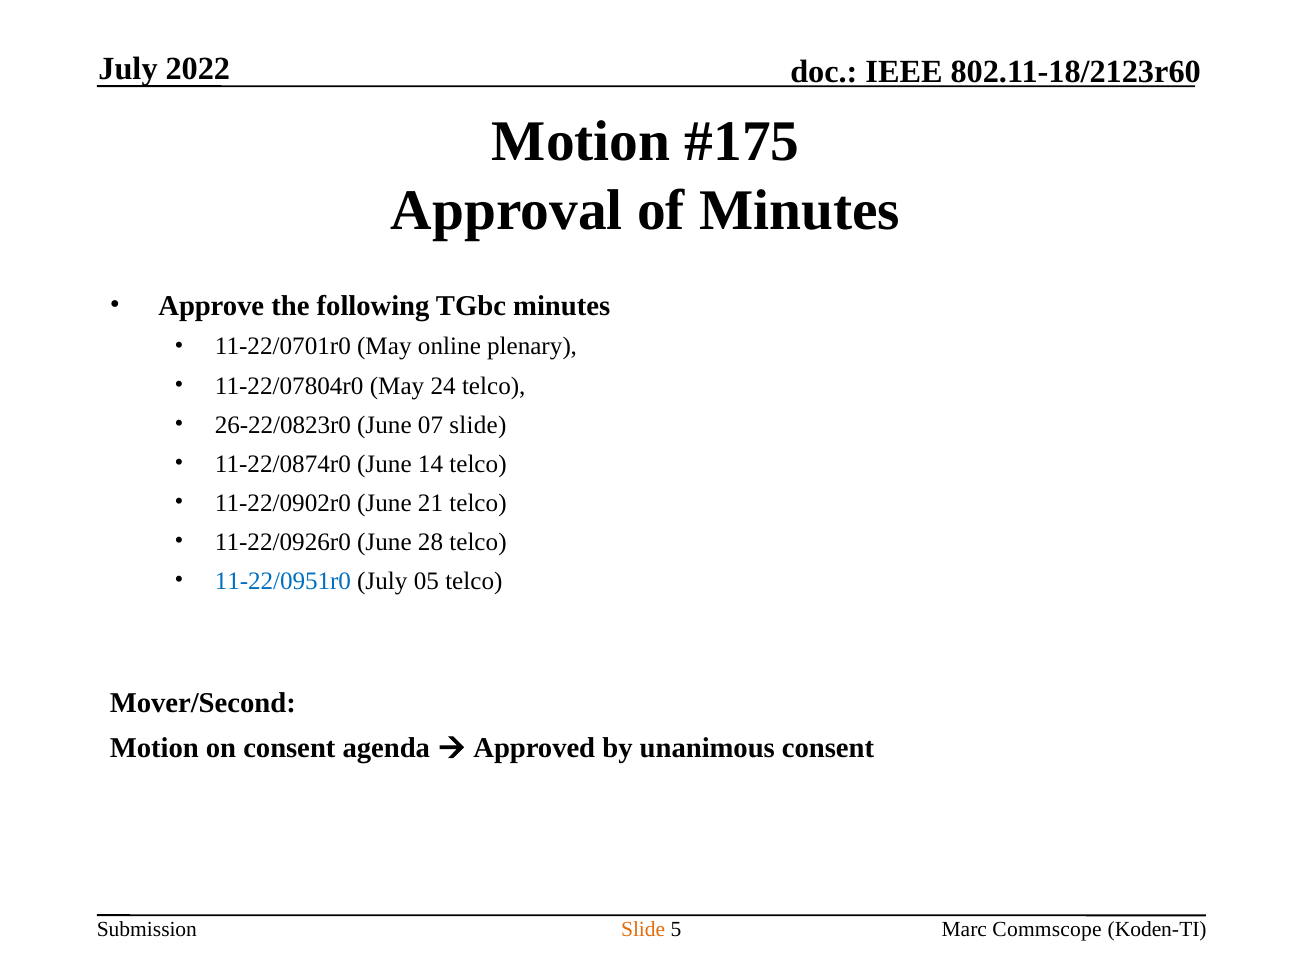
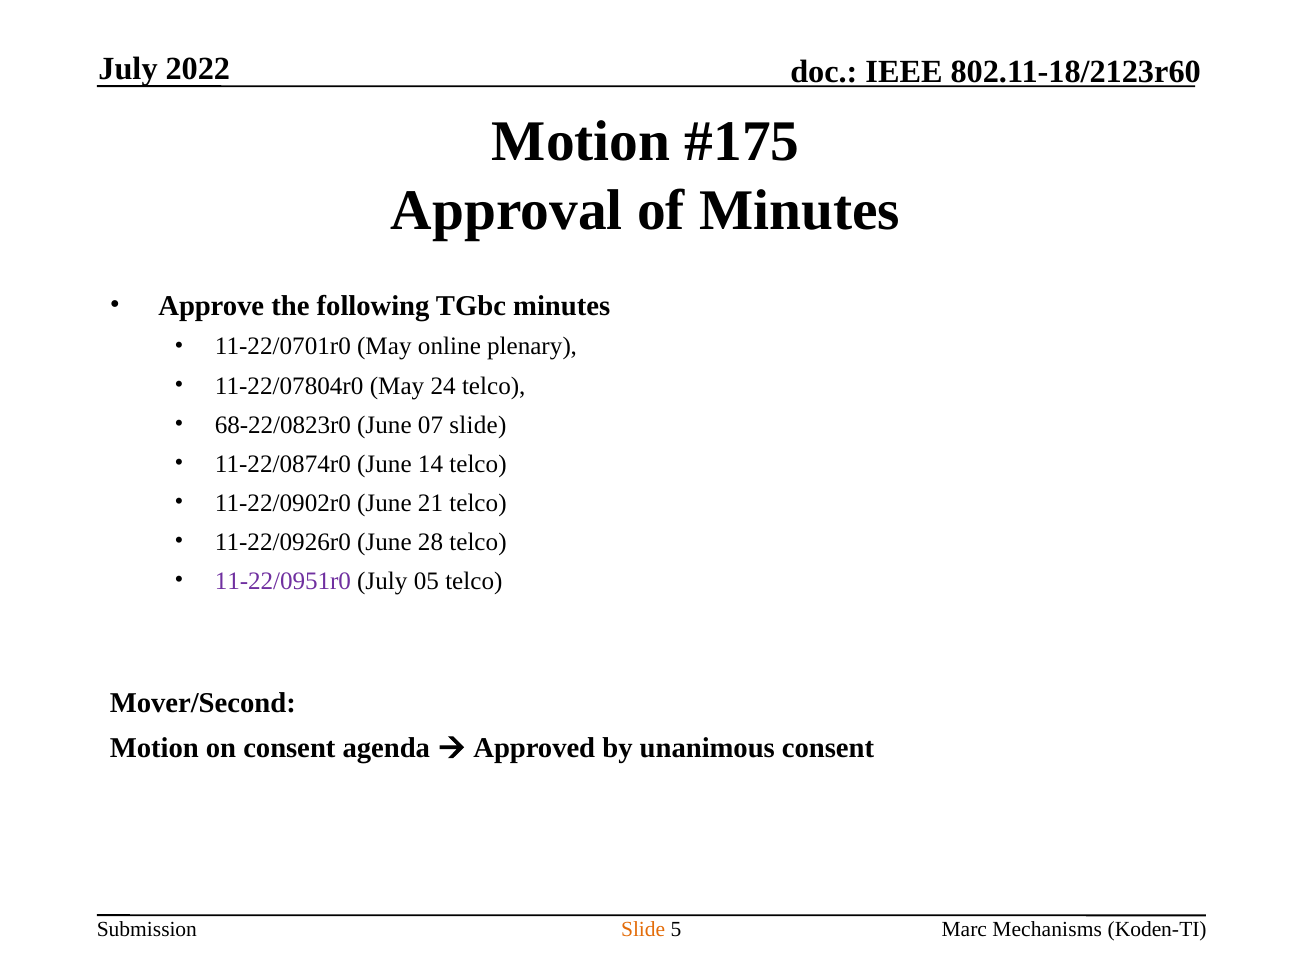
26-22/0823r0: 26-22/0823r0 -> 68-22/0823r0 (283, 425)
11-22/0951r0 colour: blue -> purple (283, 581)
Commscope: Commscope -> Mechanisms (1047, 929)
